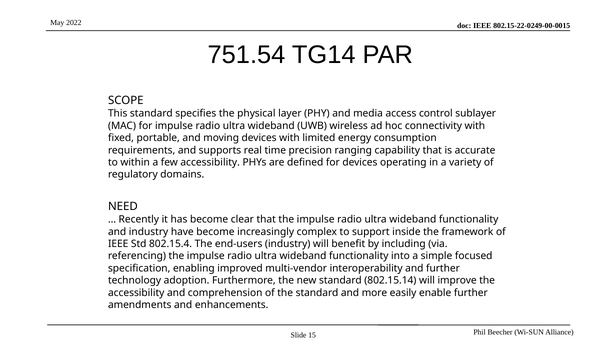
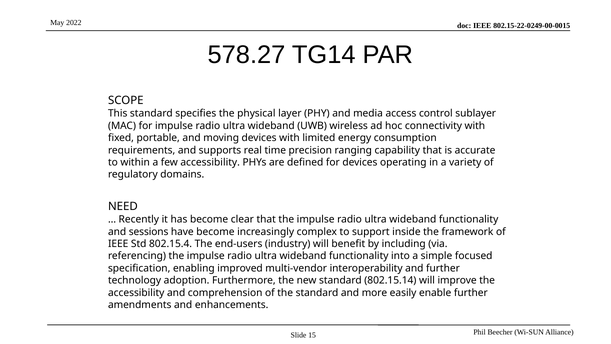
751.54: 751.54 -> 578.27 (246, 55)
and industry: industry -> sessions (149, 231)
